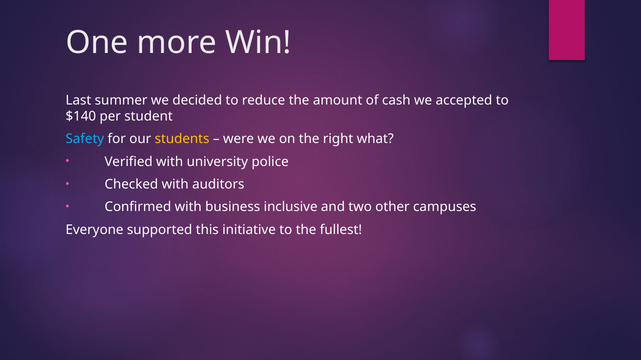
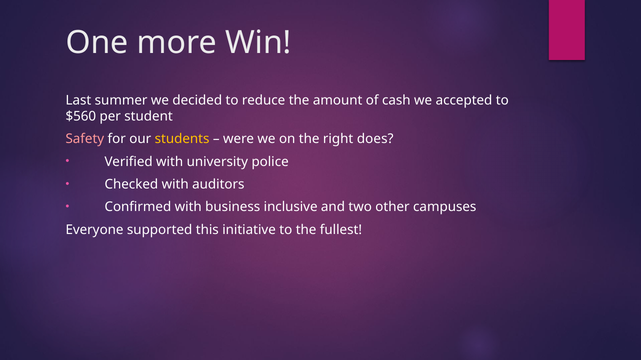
$140: $140 -> $560 (81, 116)
Safety colour: light blue -> pink (85, 139)
what: what -> does (375, 139)
